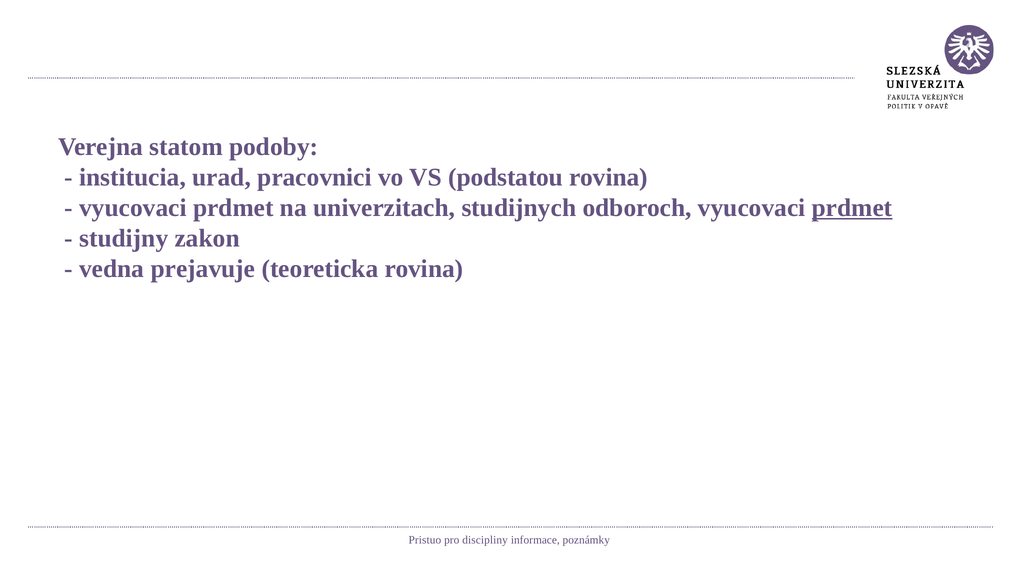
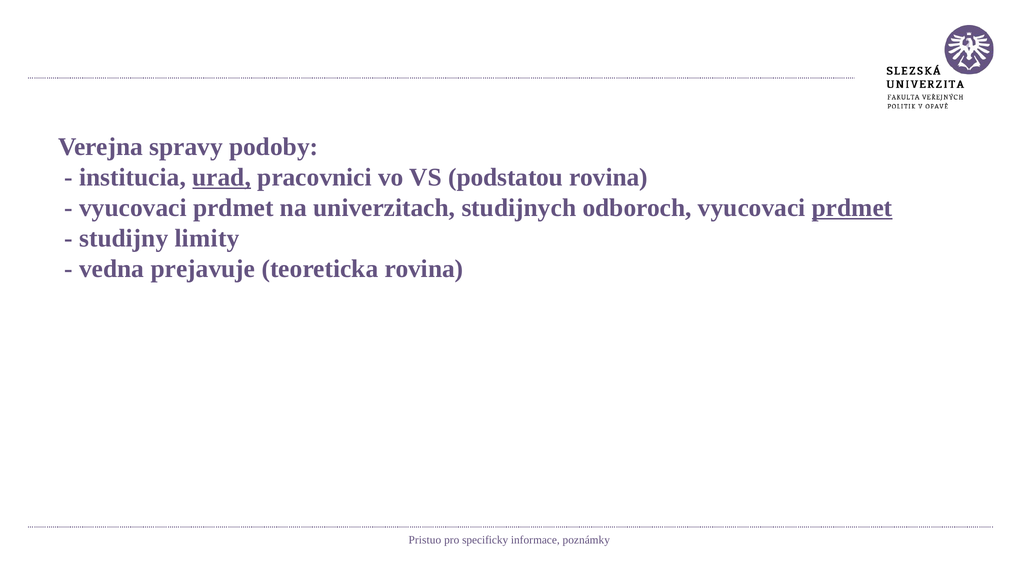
statom: statom -> spravy (186, 147)
urad underline: none -> present (222, 177)
zakon: zakon -> limity (207, 238)
discipliny: discipliny -> specificky (485, 540)
